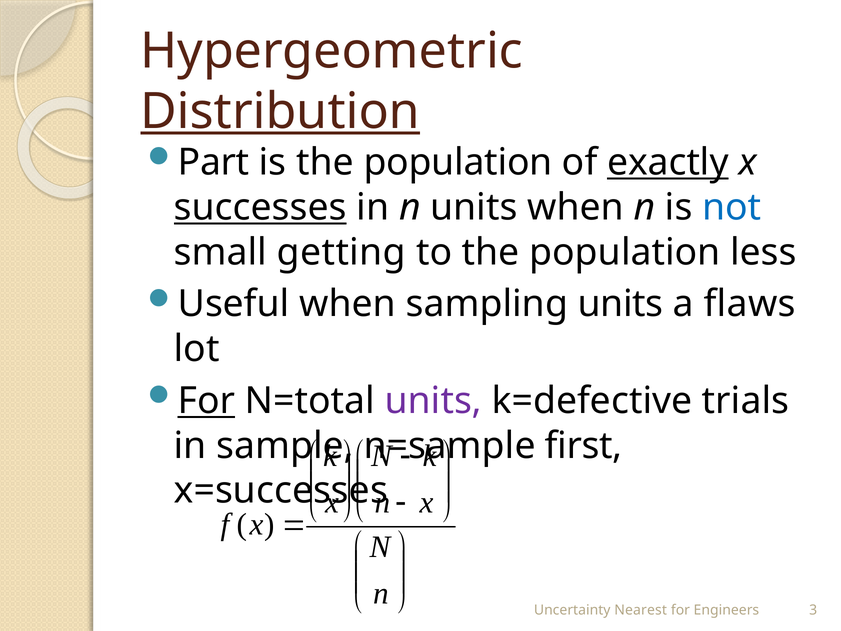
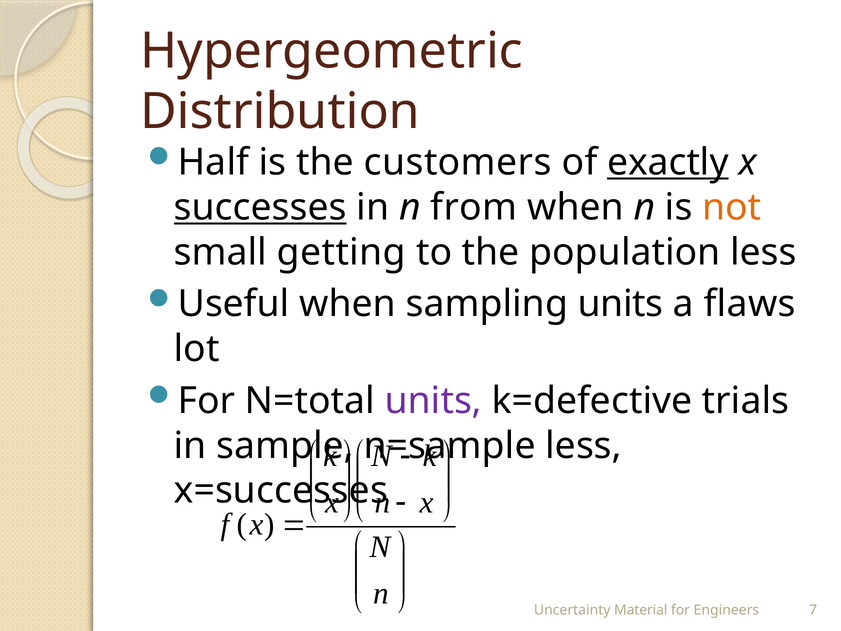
Distribution underline: present -> none (280, 111)
Part: Part -> Half (213, 162)
is the population: population -> customers (458, 162)
n units: units -> from (474, 207)
not colour: blue -> orange (732, 207)
For underline: present -> none (206, 401)
first: first -> less (584, 446)
Nearest: Nearest -> Material (641, 610)
3: 3 -> 7 (813, 610)
